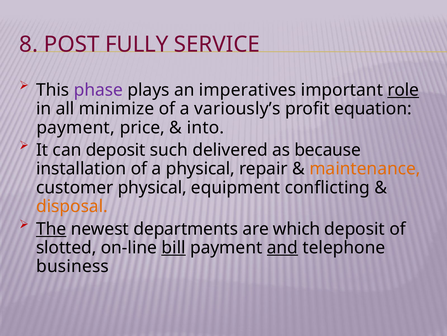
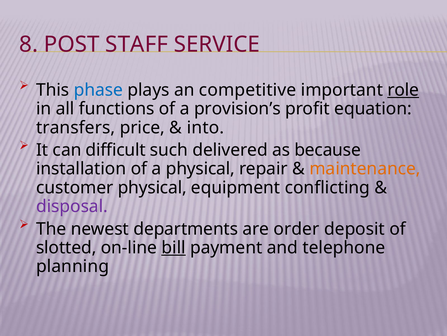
FULLY: FULLY -> STAFF (137, 44)
phase colour: purple -> blue (98, 90)
imperatives: imperatives -> competitive (248, 90)
minimize: minimize -> functions (117, 109)
variously’s: variously’s -> provision’s (237, 109)
payment: payment -> transfers (76, 127)
can deposit: deposit -> difficult (116, 150)
disposal colour: orange -> purple (72, 206)
The underline: present -> none (51, 228)
which: which -> order (296, 228)
and underline: present -> none (282, 247)
business: business -> planning (73, 266)
